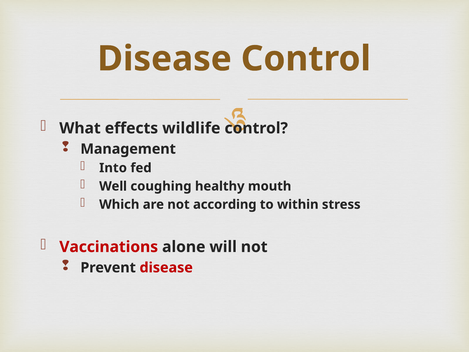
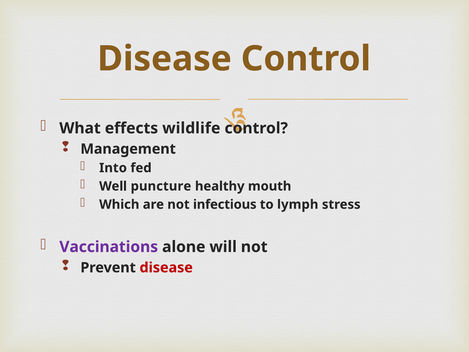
coughing: coughing -> puncture (161, 186)
according: according -> infectious (225, 204)
within: within -> lymph (298, 204)
Vaccinations colour: red -> purple (109, 247)
